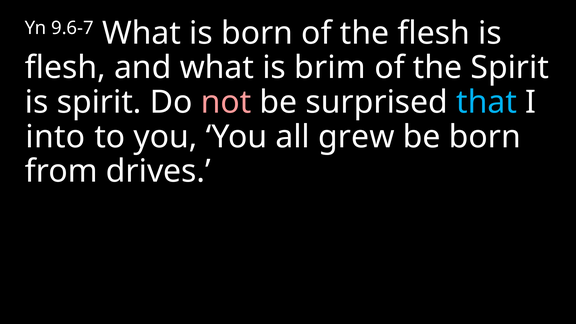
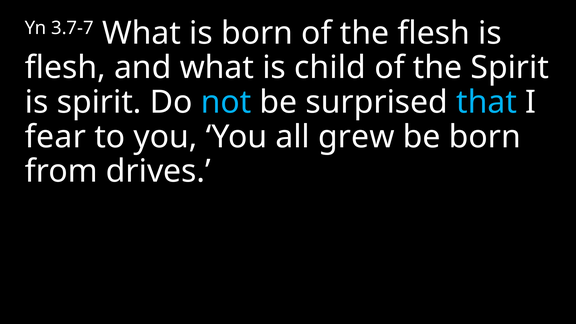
9.6-7: 9.6-7 -> 3.7-7 (72, 28)
brim: brim -> child (330, 68)
not colour: pink -> light blue (226, 102)
into: into -> fear (55, 137)
